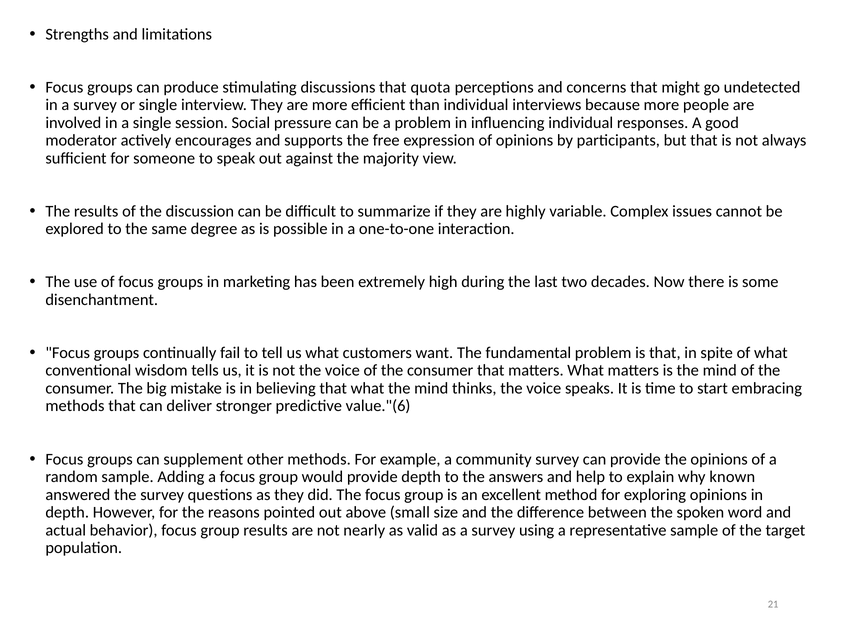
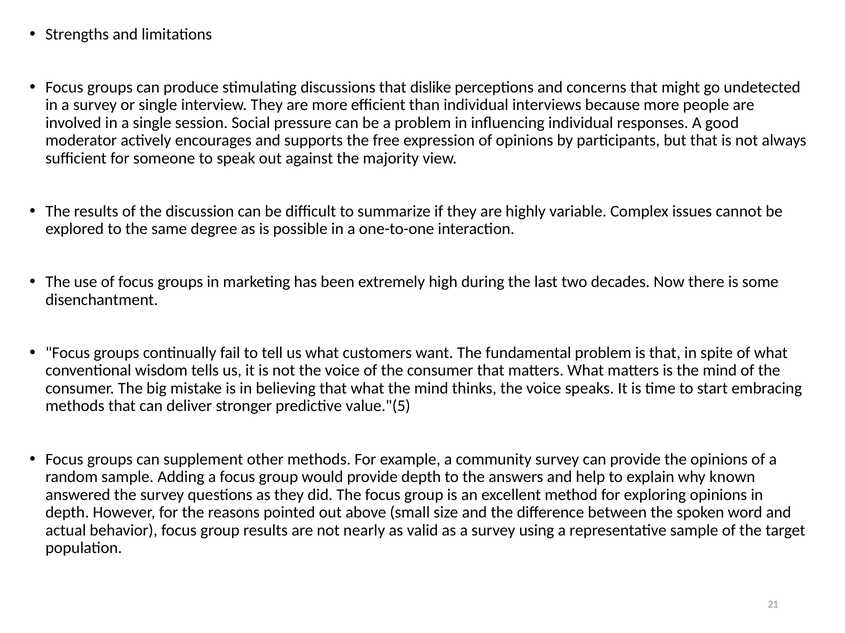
quota: quota -> dislike (431, 87)
value."(6: value."(6 -> value."(5 (378, 407)
